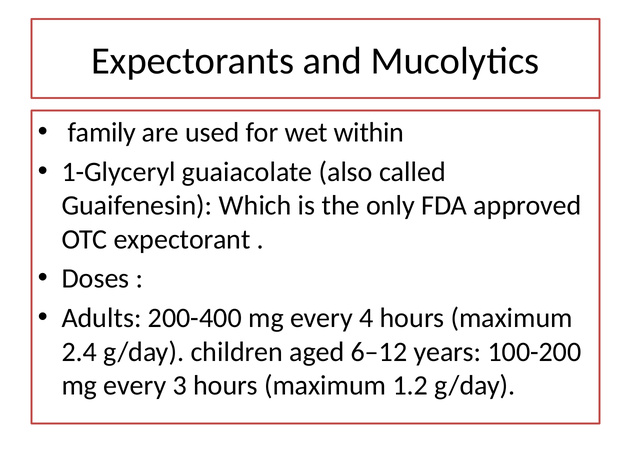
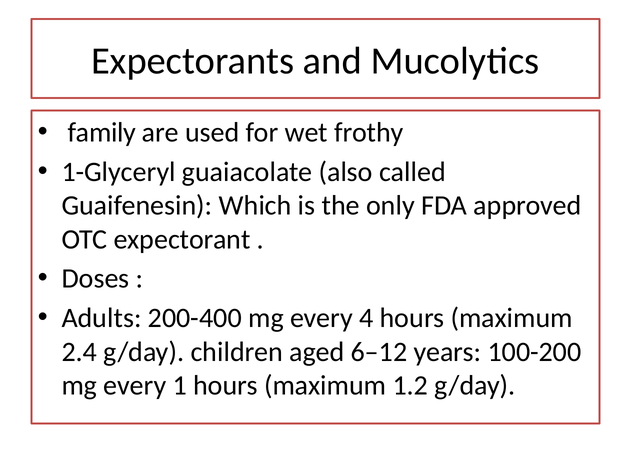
within: within -> frothy (369, 132)
3: 3 -> 1 (180, 385)
